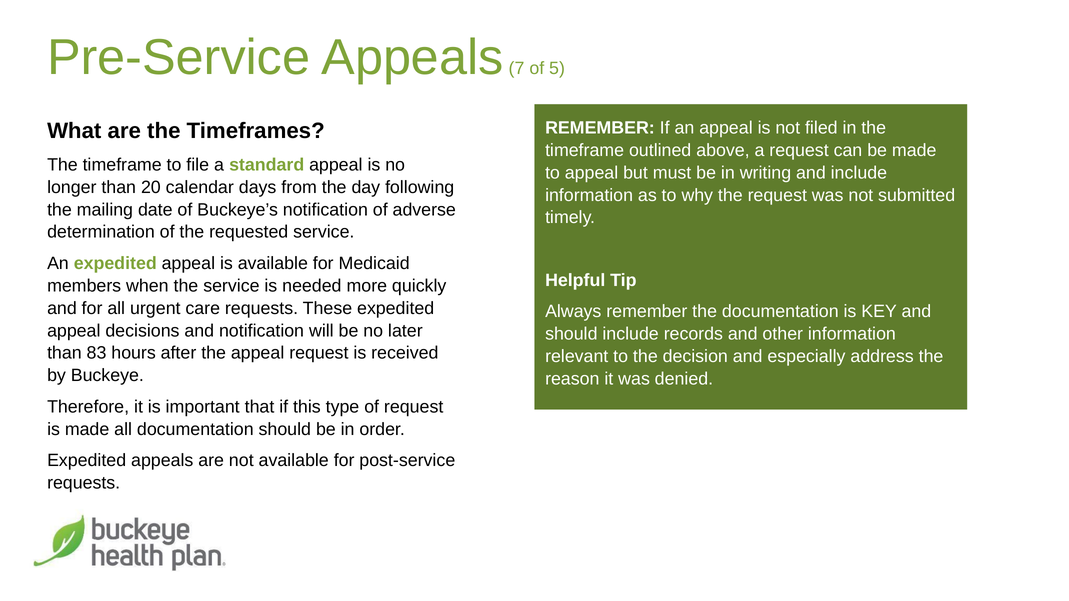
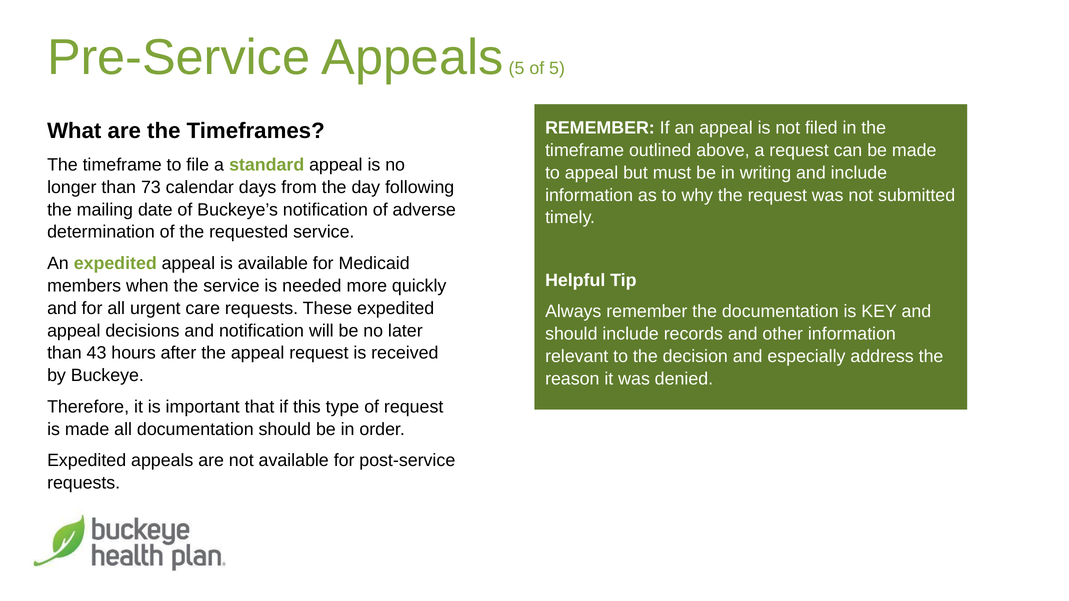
Appeals 7: 7 -> 5 (517, 68)
20: 20 -> 73 (151, 187)
83: 83 -> 43 (97, 353)
